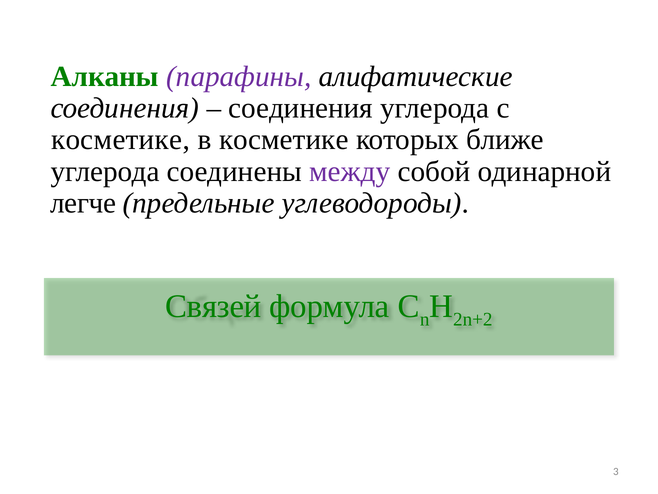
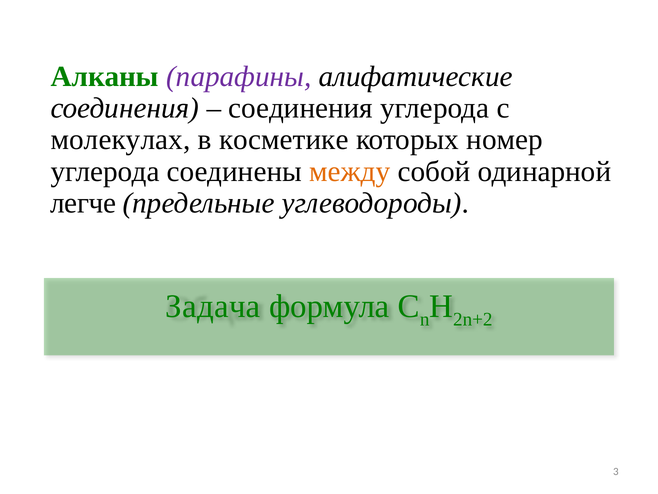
косметике: косметике -> молекулах (121, 140)
ближе: ближе -> номер (505, 140)
между colour: purple -> orange (350, 171)
Связей: Связей -> Задача (213, 306)
